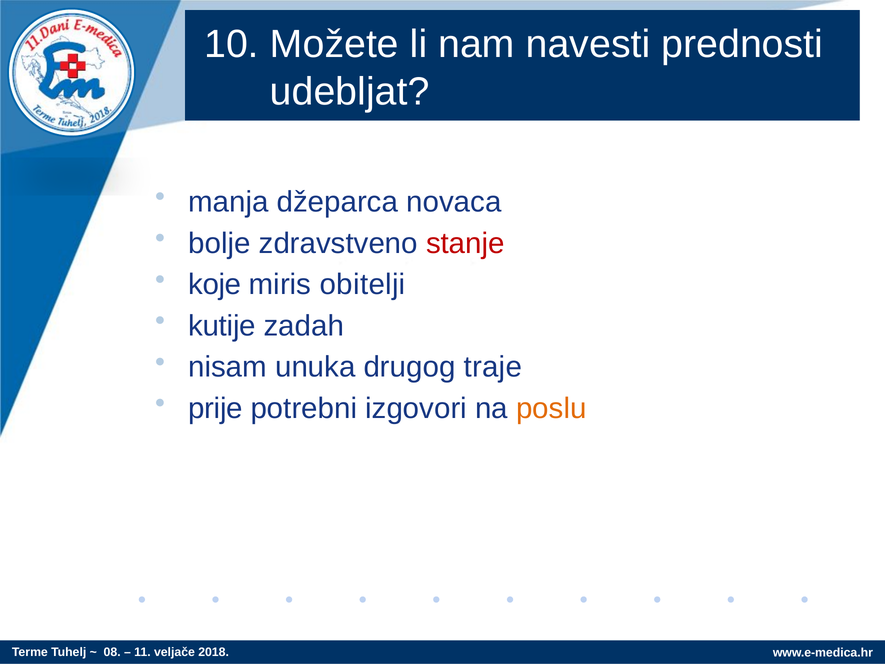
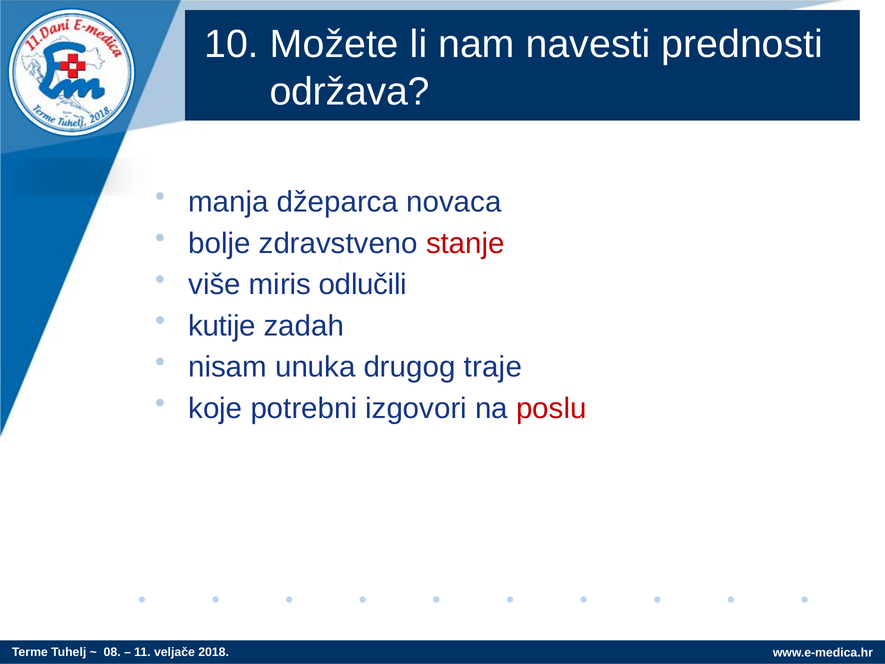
udebljat: udebljat -> održava (350, 92)
koje: koje -> više (215, 285)
obitelji: obitelji -> odlučili (363, 285)
prije: prije -> koje (215, 408)
poslu colour: orange -> red (551, 408)
